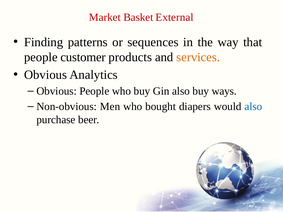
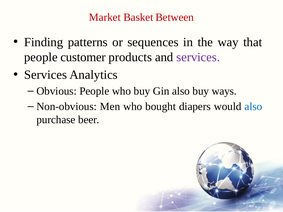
External: External -> Between (175, 17)
services colour: orange -> purple (198, 57)
Obvious: Obvious -> Services (46, 75)
